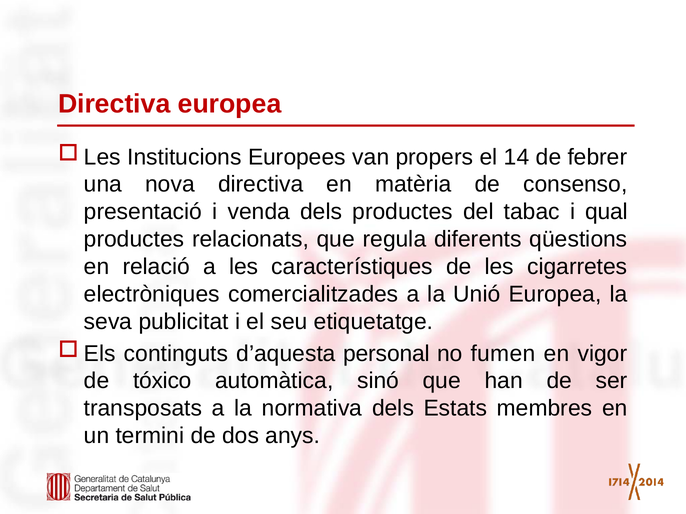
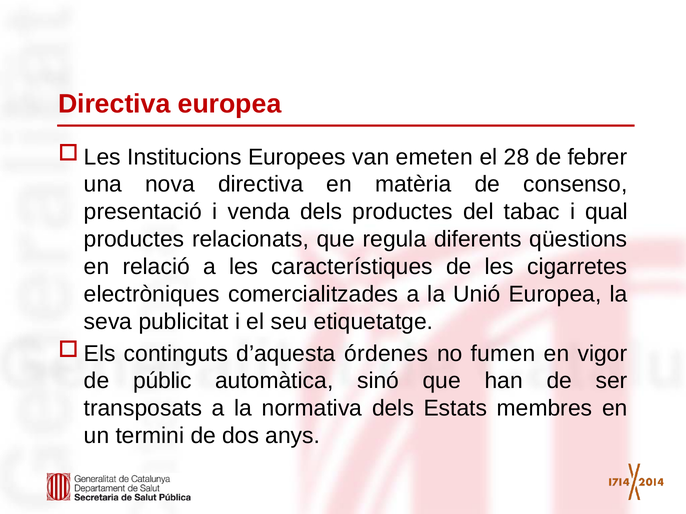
propers: propers -> emeten (434, 157)
14: 14 -> 28 (517, 157)
personal: personal -> órdenes (386, 354)
tóxico: tóxico -> públic (162, 381)
